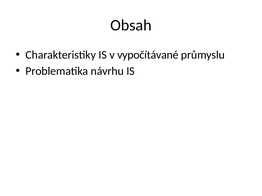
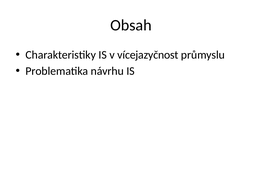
vypočítávané: vypočítávané -> vícejazyčnost (148, 55)
